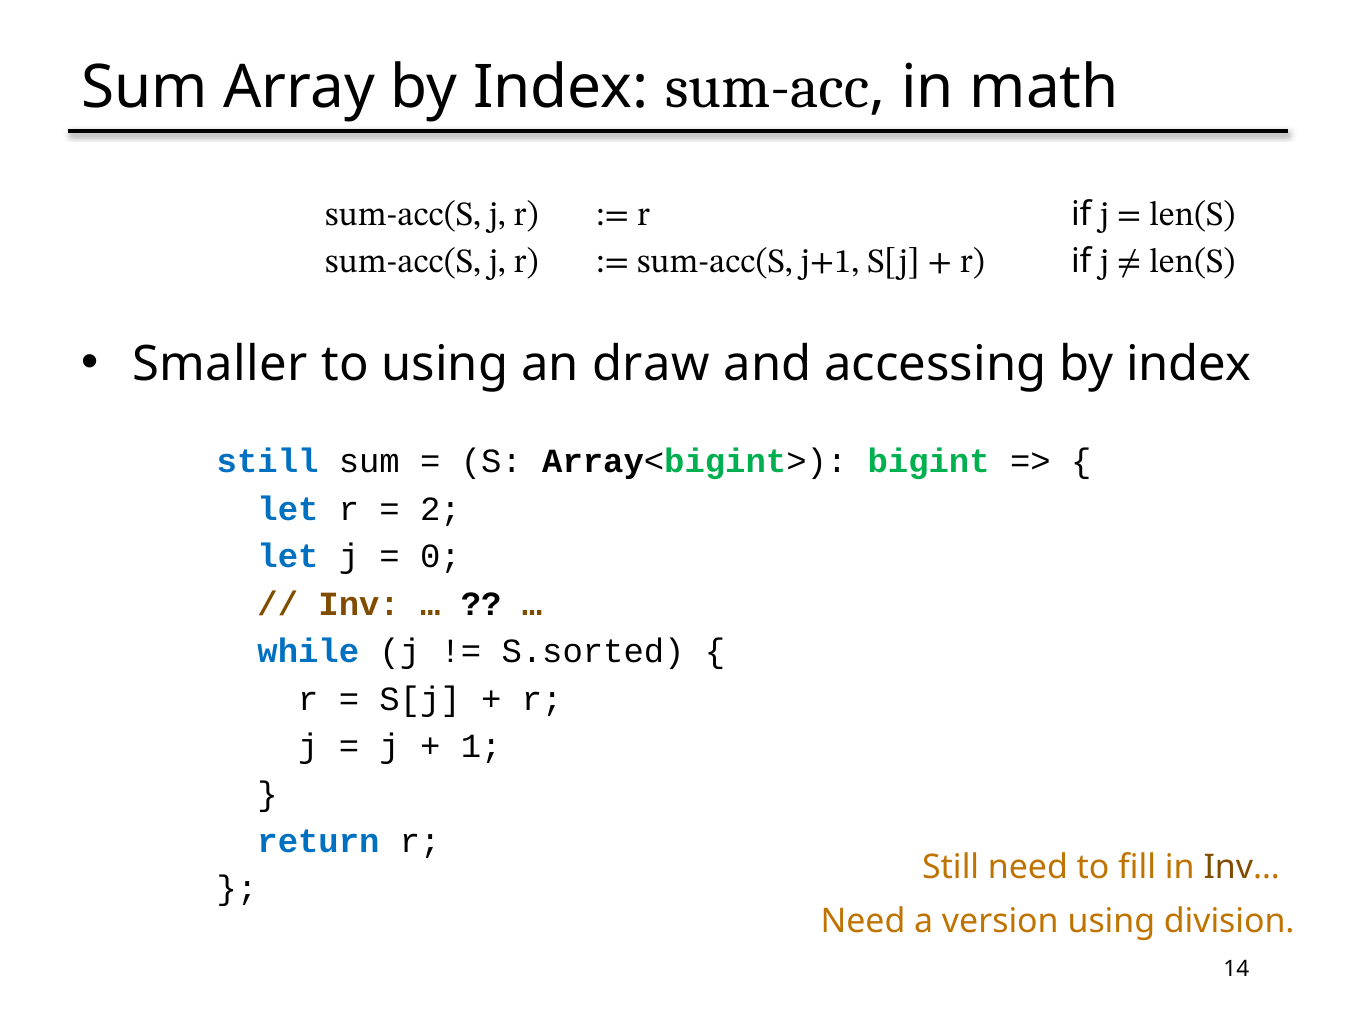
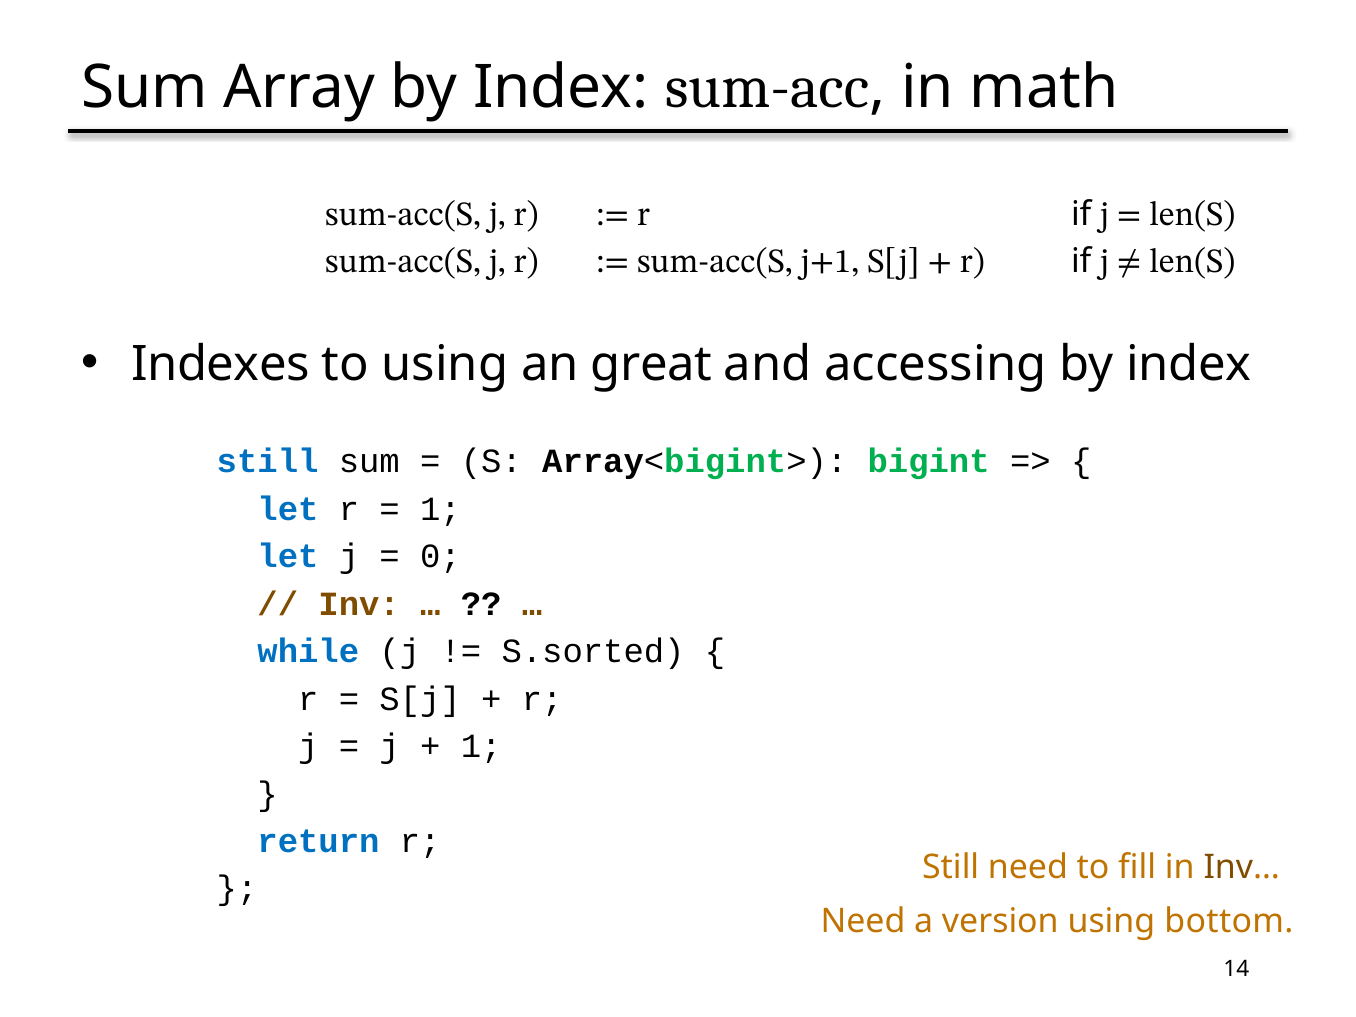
Smaller: Smaller -> Indexes (221, 364)
draw: draw -> great (652, 364)
2: 2 -> 1 (440, 509)
division: division -> bottom (1229, 922)
